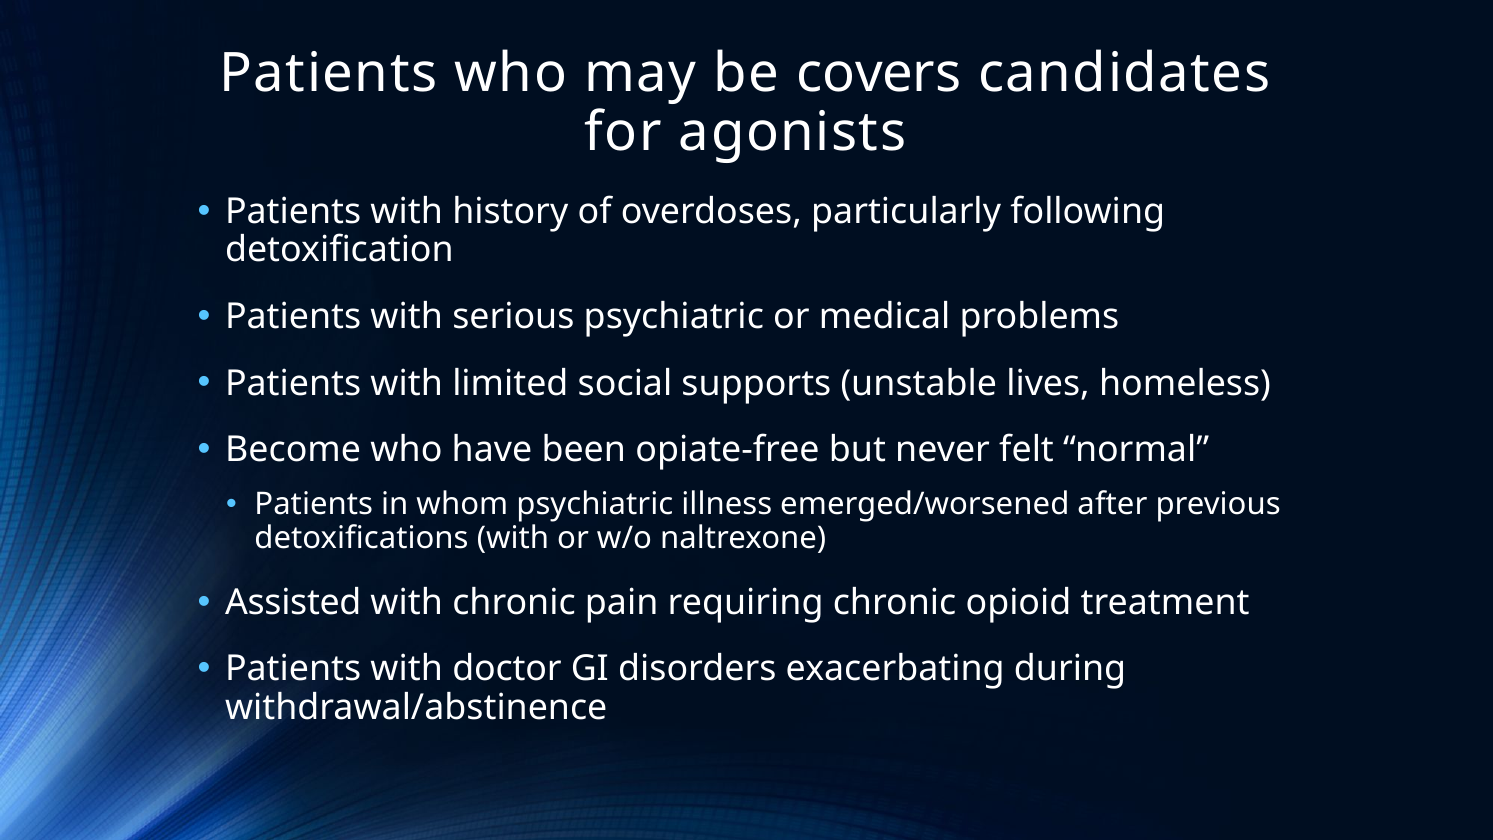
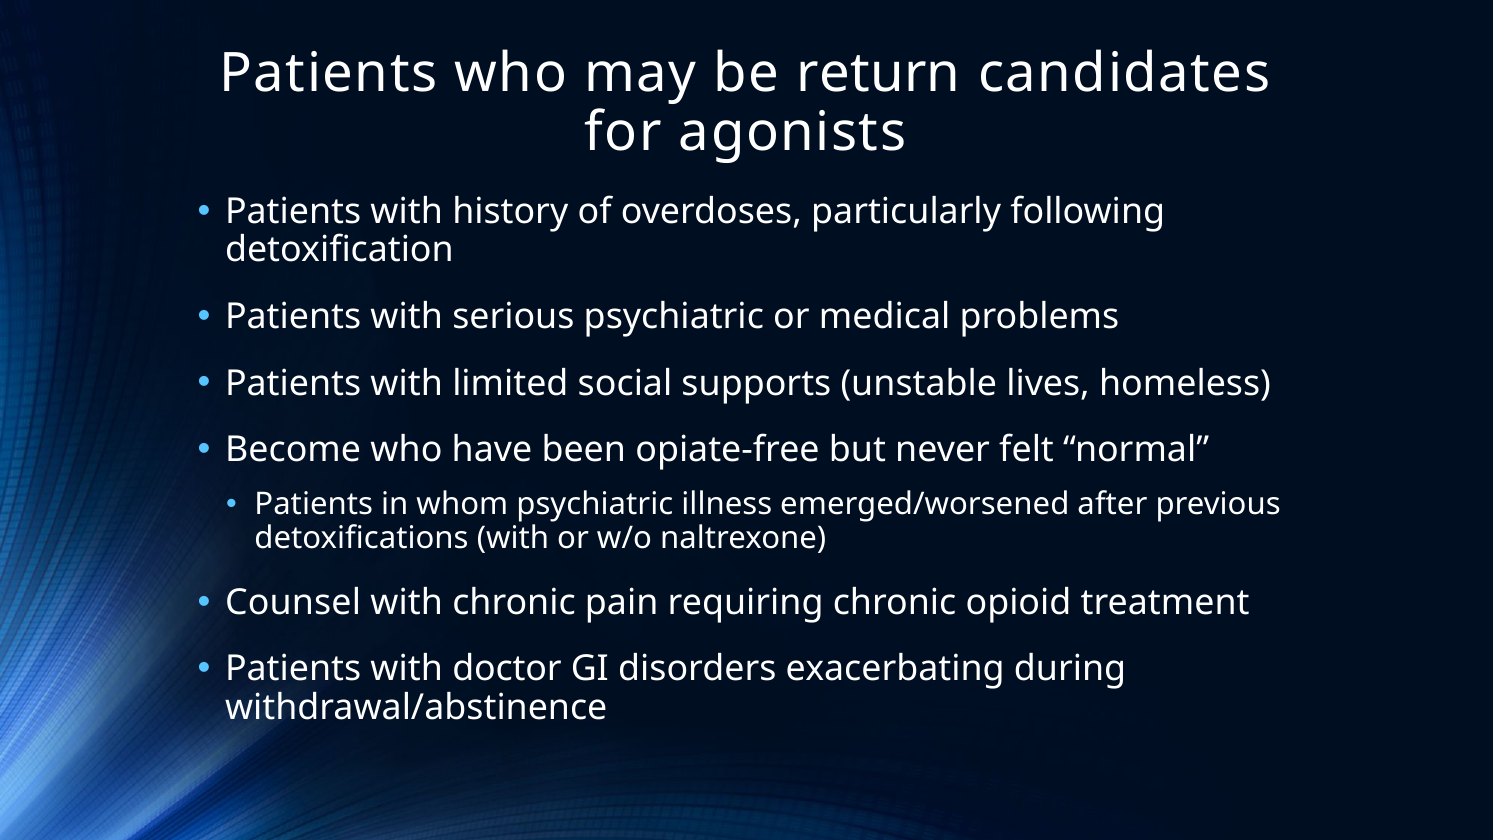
covers: covers -> return (879, 74)
Assisted: Assisted -> Counsel (293, 602)
